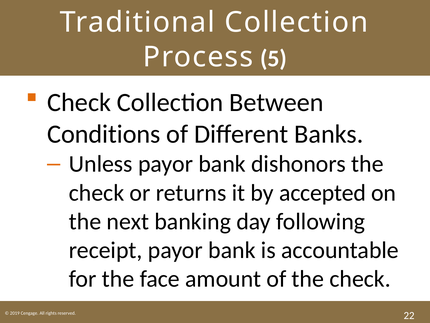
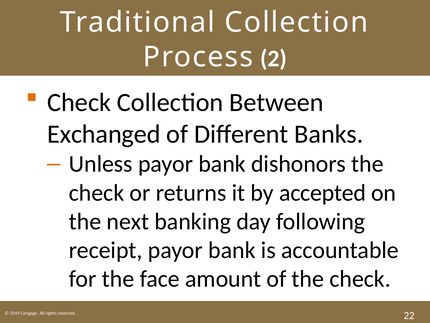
5: 5 -> 2 (274, 58)
Conditions: Conditions -> Exchanged (104, 134)
